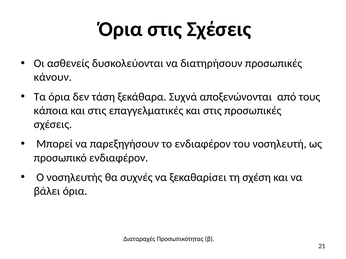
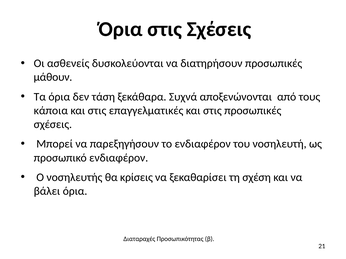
κάνουν: κάνουν -> μάθουν (53, 77)
συχνές: συχνές -> κρίσεις (136, 178)
